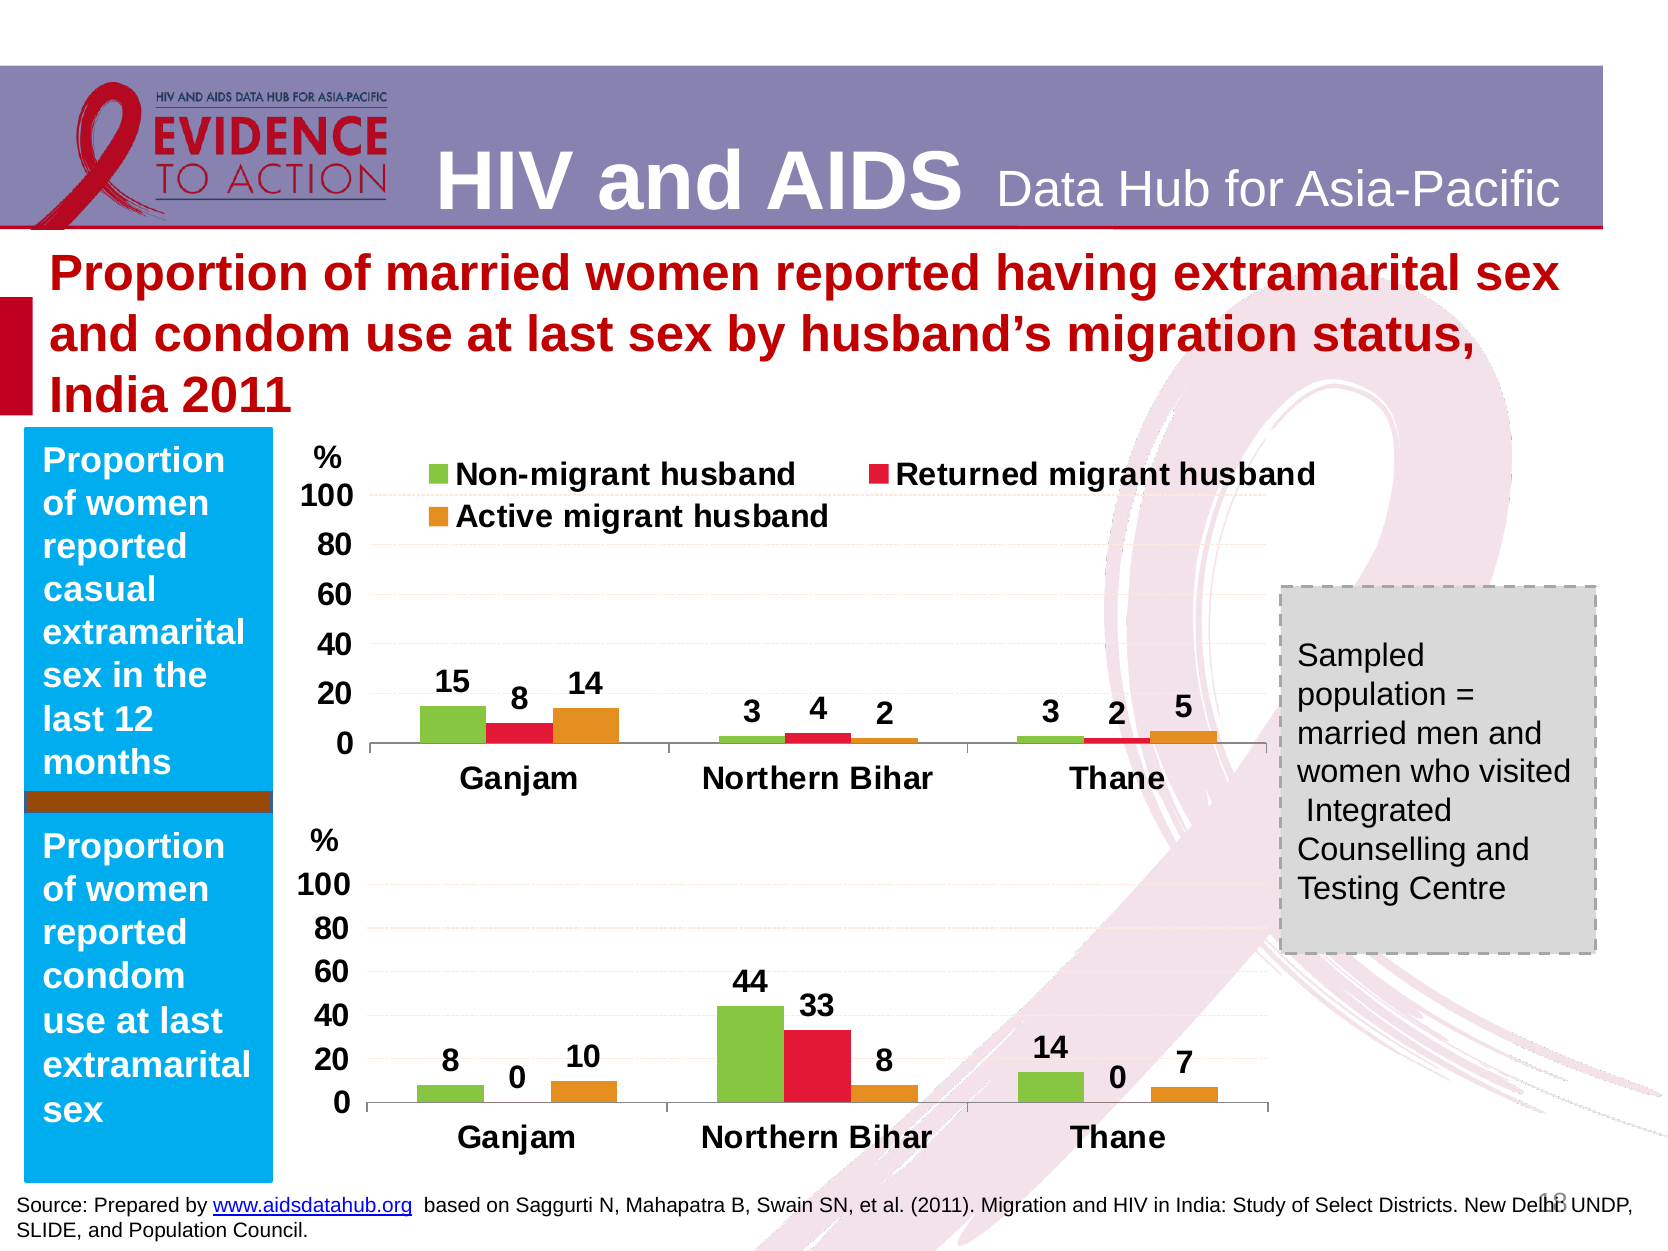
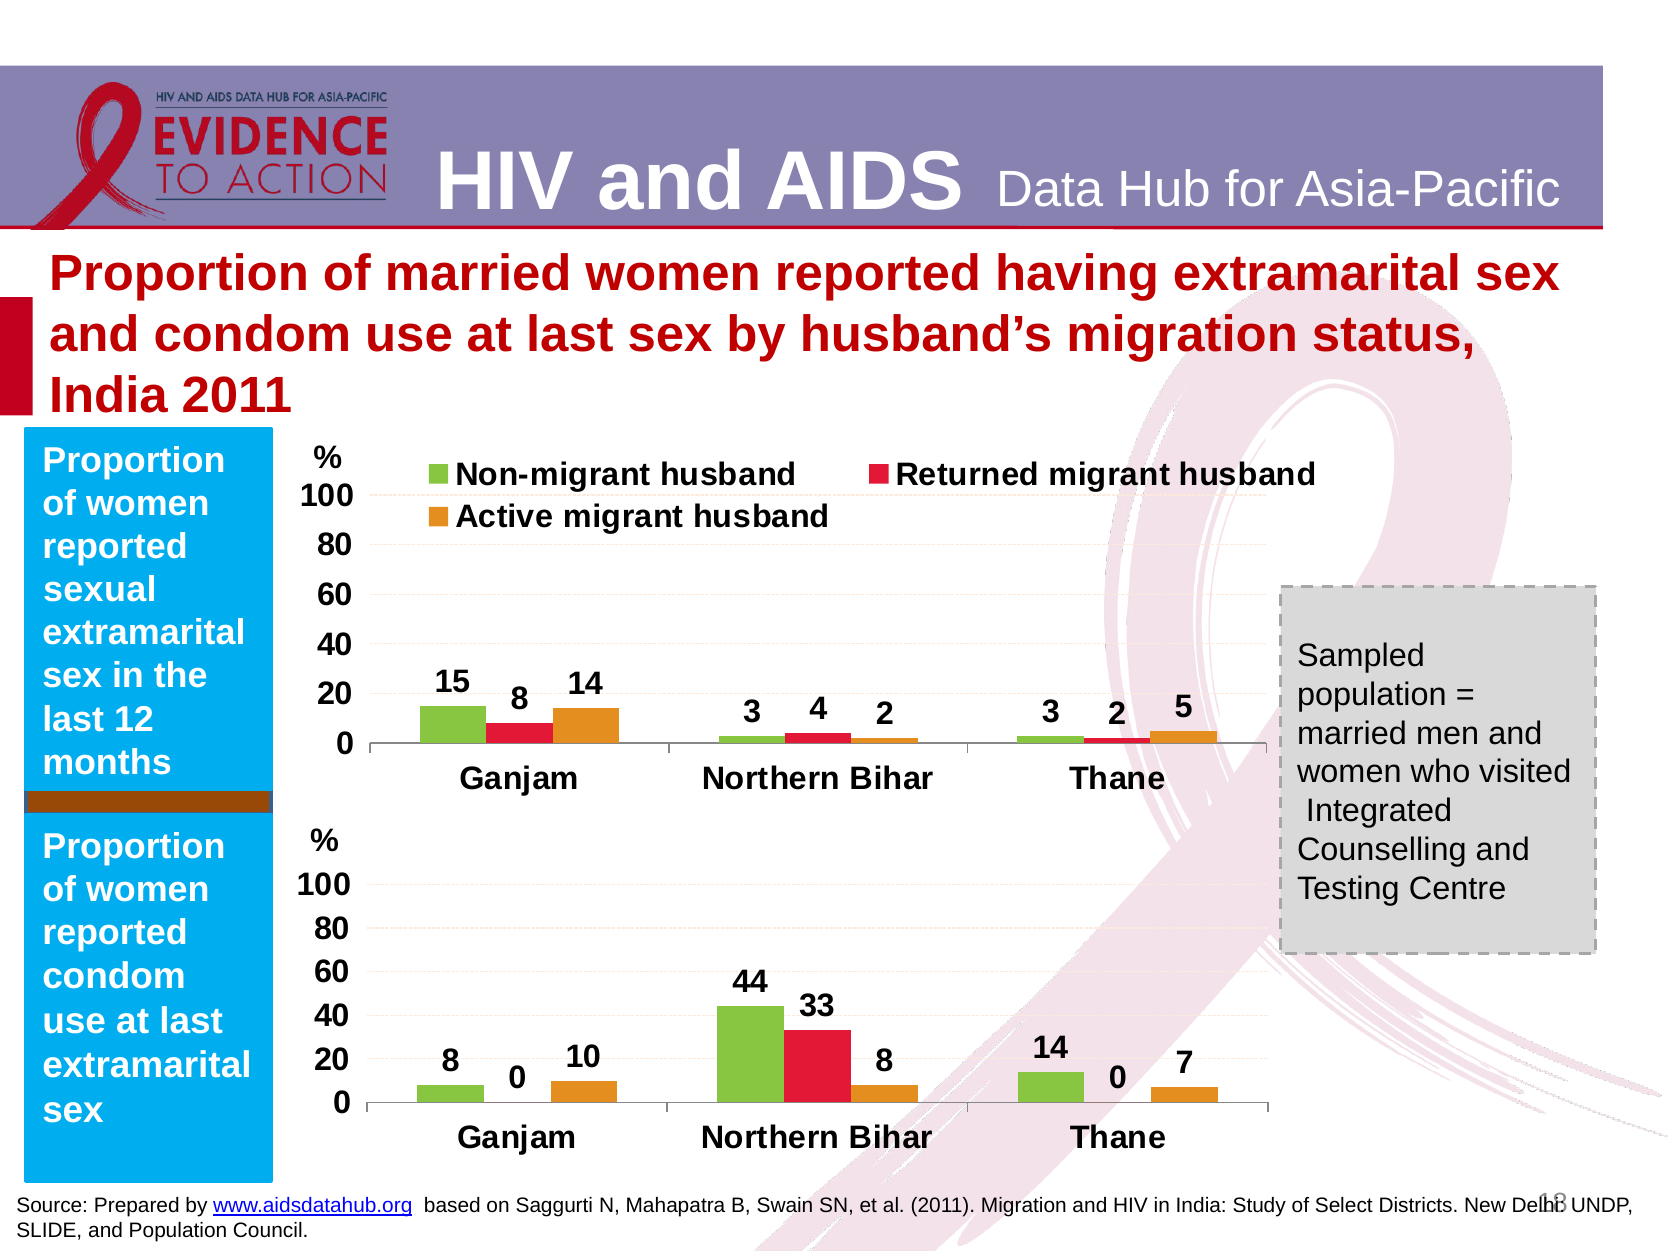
casual: casual -> sexual (100, 590)
